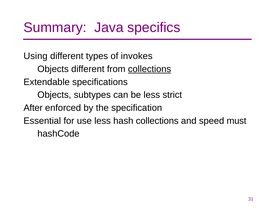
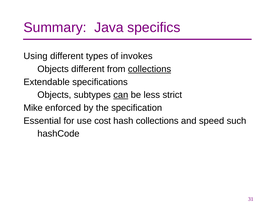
can underline: none -> present (121, 95)
After: After -> Mike (33, 108)
use less: less -> cost (103, 121)
must: must -> such (236, 121)
